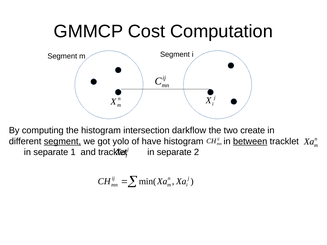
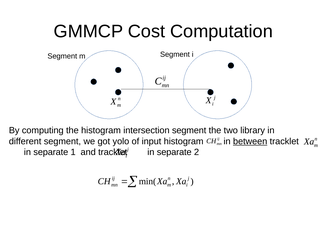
intersection darkflow: darkflow -> segment (189, 131)
create: create -> library (253, 131)
segment underline: present -> none (62, 141)
have: have -> input (152, 141)
